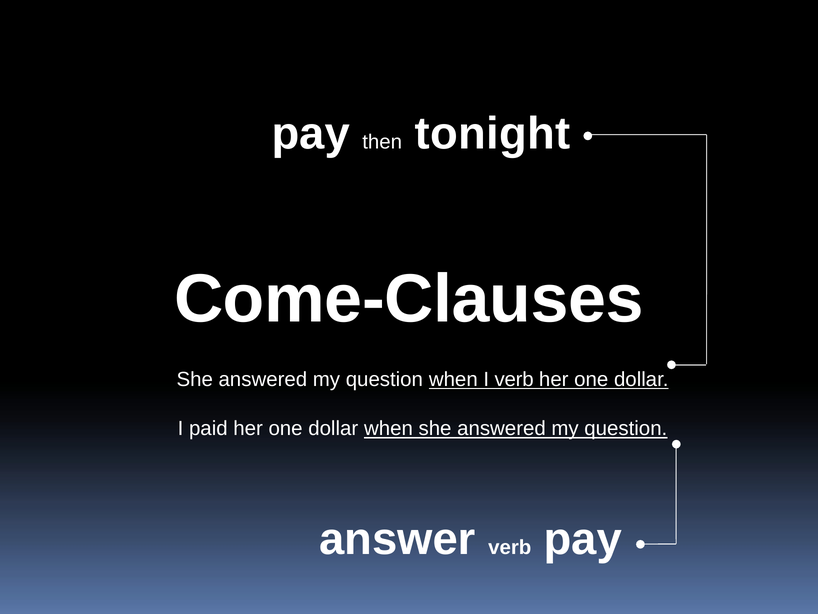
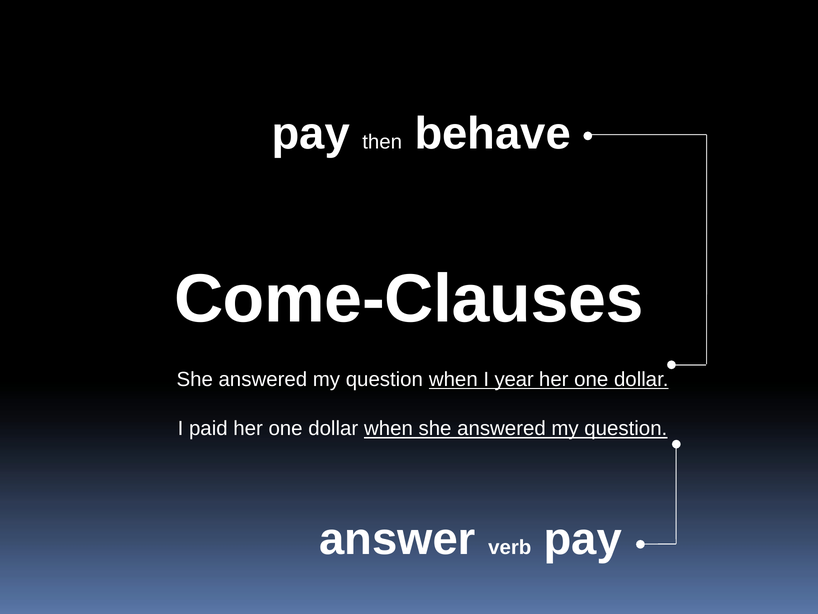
tonight: tonight -> behave (493, 134)
I verb: verb -> year (514, 379)
